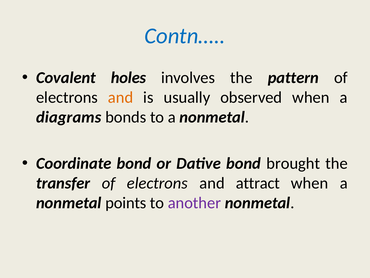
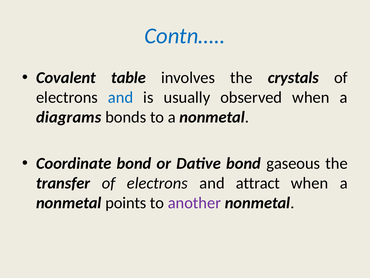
holes: holes -> table (129, 78)
pattern: pattern -> crystals (293, 78)
and colour: orange -> blue (121, 97)
brought: brought -> gaseous (293, 163)
